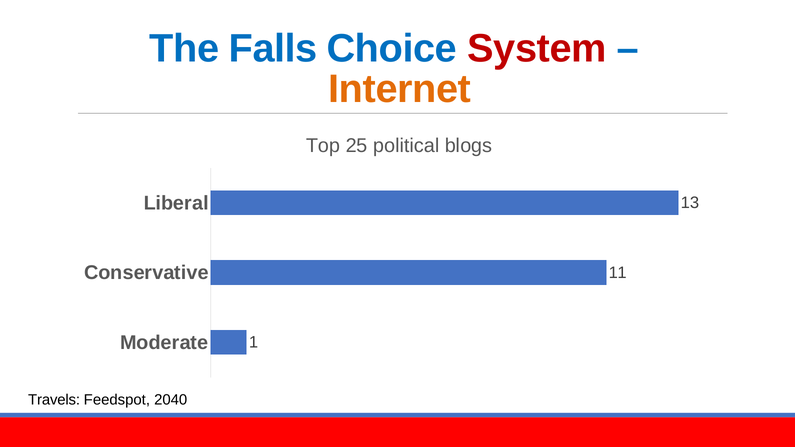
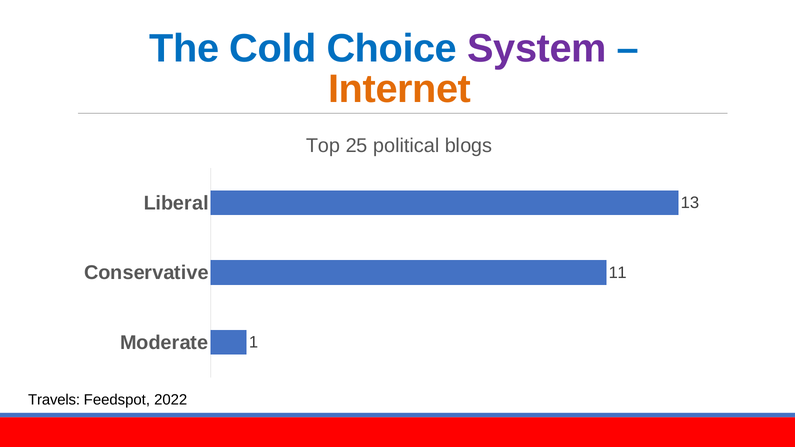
Falls: Falls -> Cold (273, 49)
System colour: red -> purple (537, 49)
2040: 2040 -> 2022 (171, 400)
